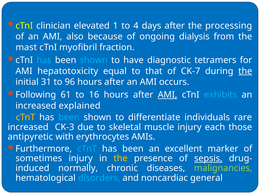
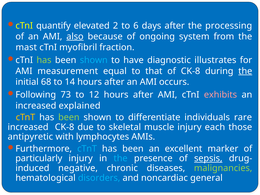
clinician: clinician -> quantify (53, 26)
1: 1 -> 2 (116, 26)
4: 4 -> 6 (136, 26)
also underline: none -> present (75, 36)
dialysis: dialysis -> system (194, 36)
has colour: light blue -> light green (44, 60)
tetramers: tetramers -> illustrates (215, 60)
hepatotoxicity: hepatotoxicity -> measurement (68, 71)
of CK-7: CK-7 -> CK-8 (191, 71)
31: 31 -> 68 (46, 82)
96: 96 -> 14 (70, 82)
61: 61 -> 73 (66, 95)
16: 16 -> 12 (94, 95)
AMI underline: present -> none (168, 95)
exhibits colour: light blue -> pink (220, 95)
been colour: light blue -> light green (69, 117)
increased CK-3: CK-3 -> CK-8 (65, 127)
erythrocytes: erythrocytes -> lymphocytes (103, 137)
sometimes: sometimes -> particularly (39, 158)
the colour: yellow -> light blue (121, 158)
normally: normally -> negative (78, 168)
